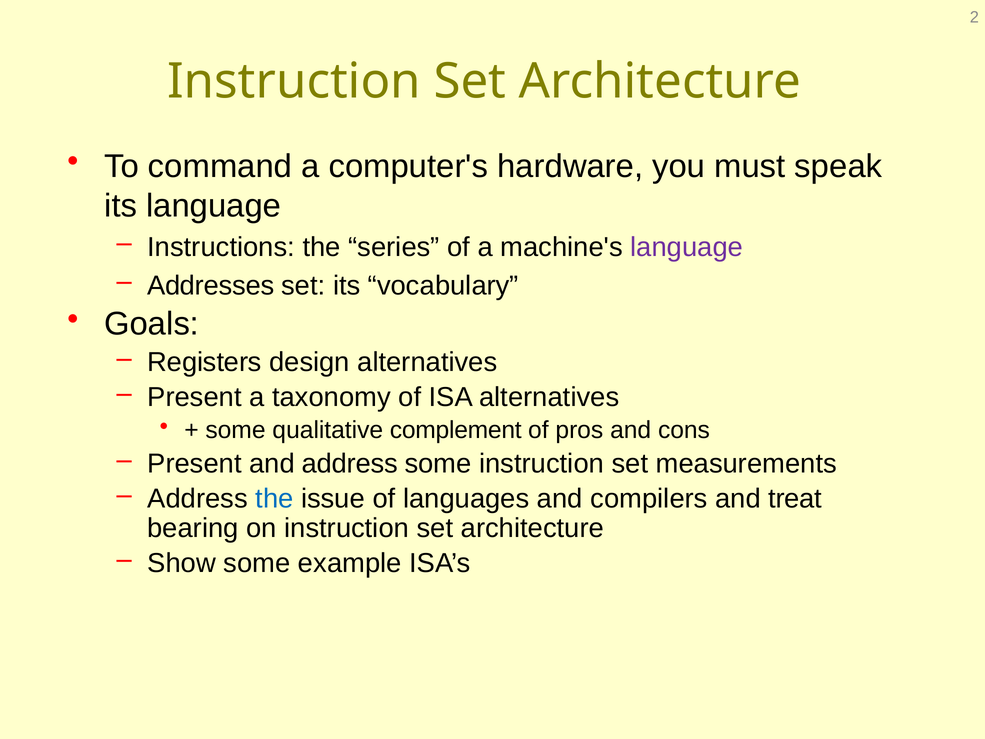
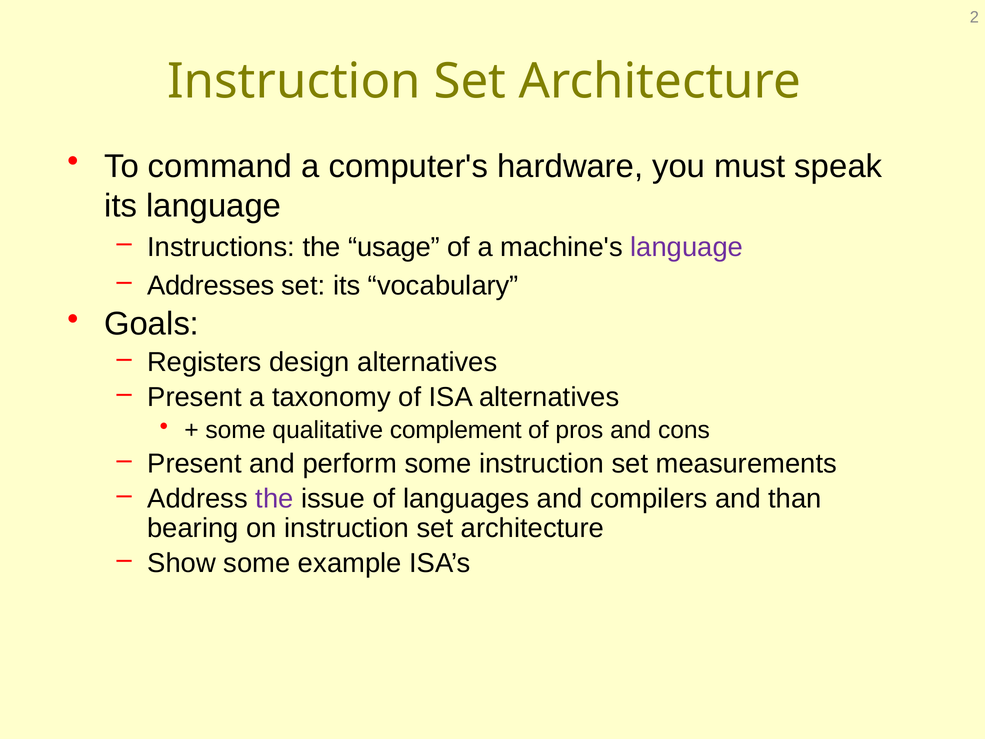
series: series -> usage (394, 247)
and address: address -> perform (350, 464)
the colour: blue -> purple (274, 499)
treat: treat -> than (795, 499)
